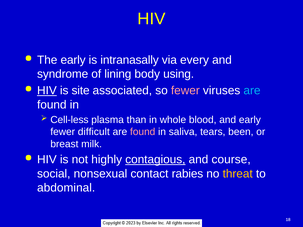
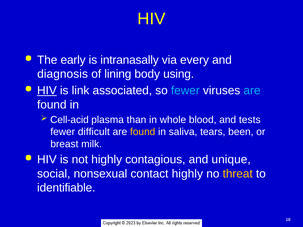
syndrome: syndrome -> diagnosis (63, 74)
site: site -> link (81, 91)
fewer colour: pink -> light blue (185, 91)
Cell-less: Cell-less -> Cell-acid (69, 120)
and early: early -> tests (250, 120)
found colour: pink -> yellow (143, 132)
contagious underline: present -> none (155, 160)
course: course -> unique (231, 160)
contact rabies: rabies -> highly (187, 174)
abdominal: abdominal -> identifiable (66, 188)
